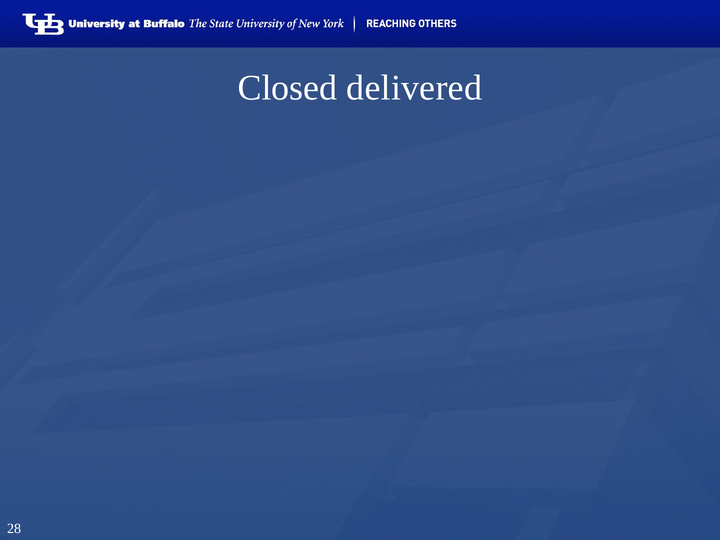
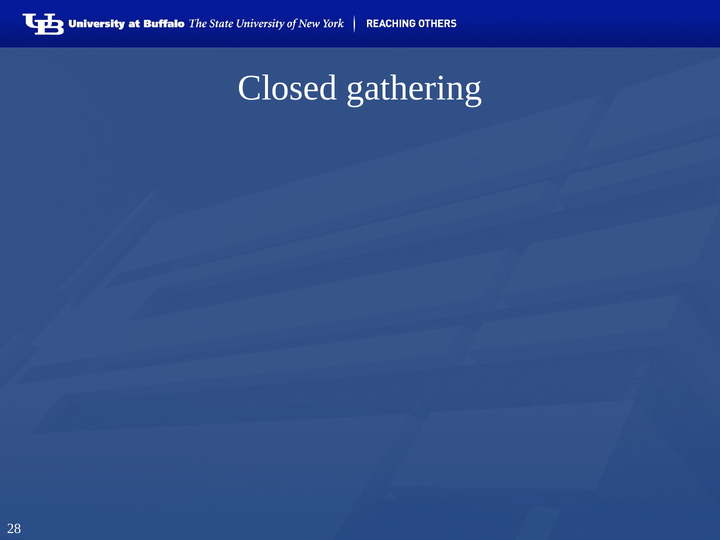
delivered: delivered -> gathering (414, 88)
